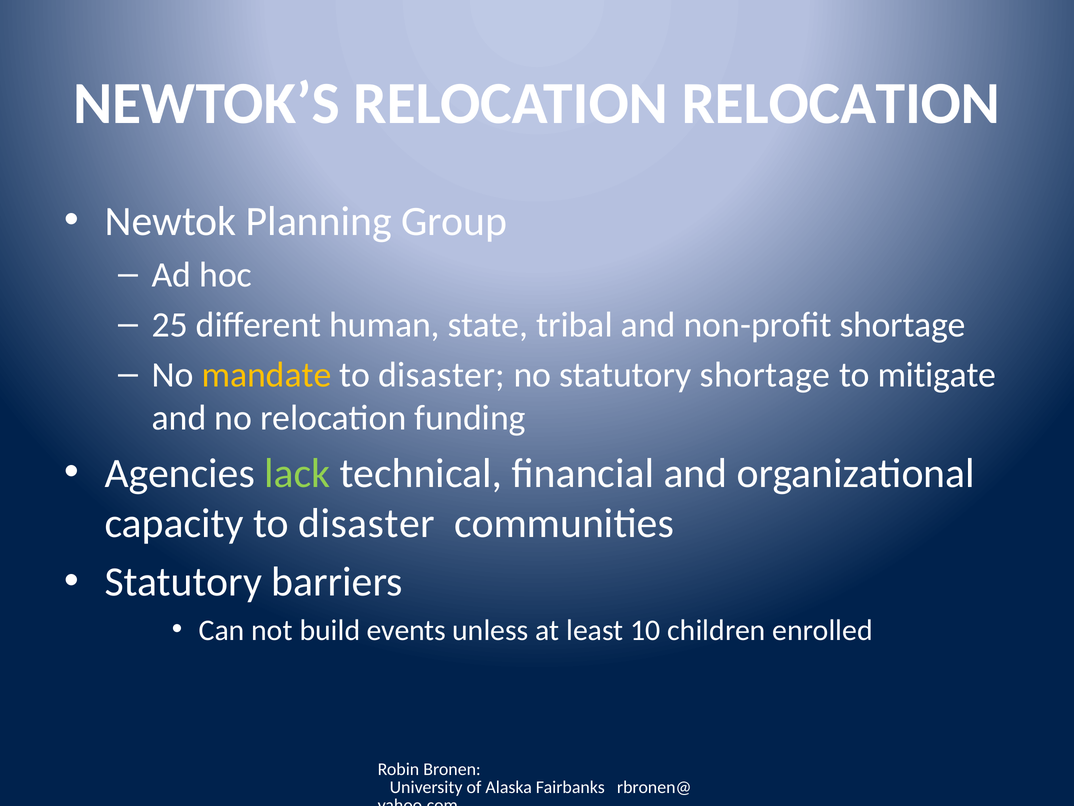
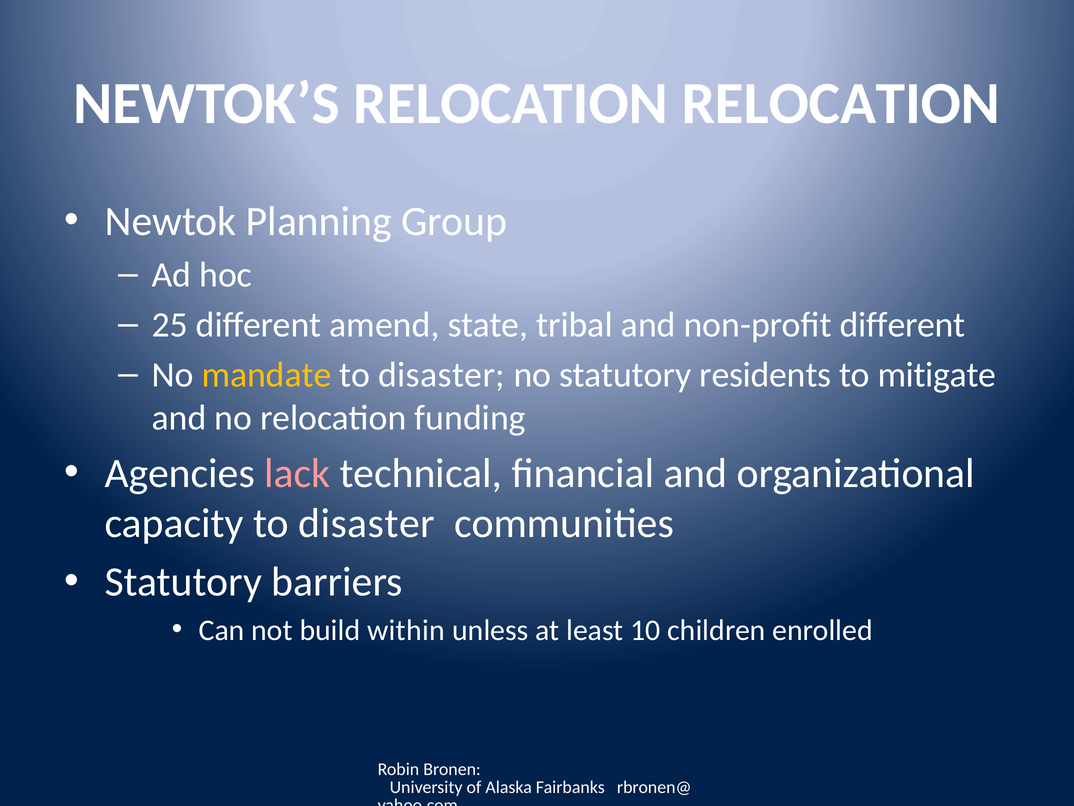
human: human -> amend (384, 325)
non-profit shortage: shortage -> different (903, 325)
statutory shortage: shortage -> residents (765, 375)
lack colour: light green -> pink (297, 473)
events: events -> within (406, 630)
